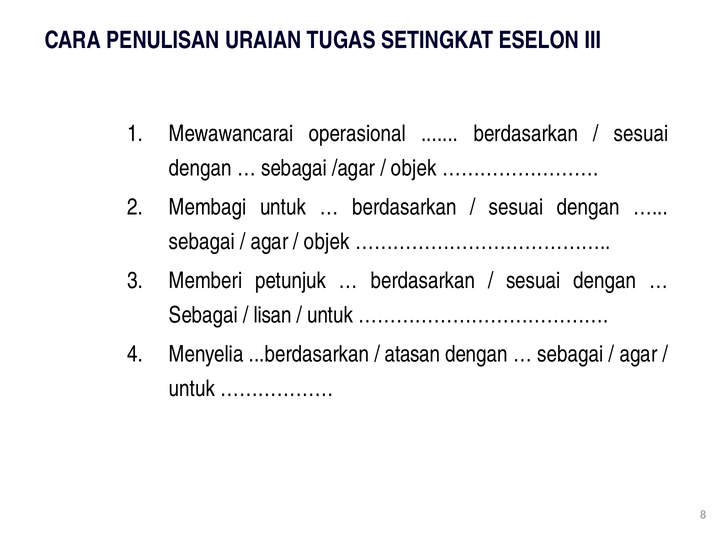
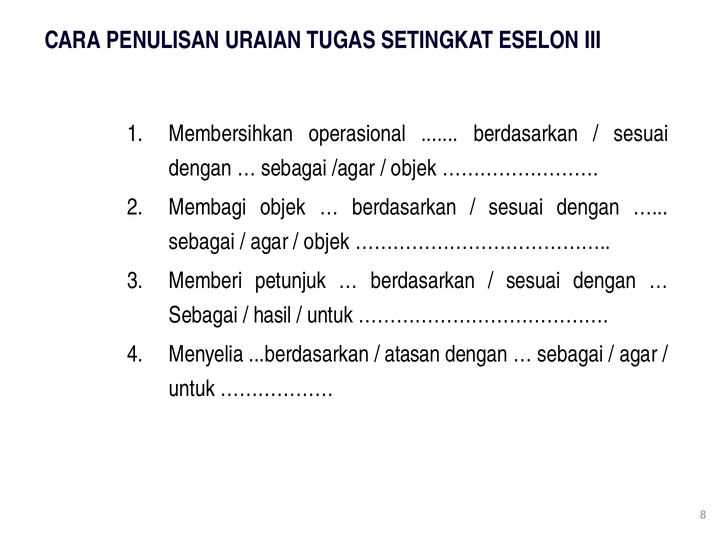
Mewawancarai: Mewawancarai -> Membersihkan (231, 134)
Membagi untuk: untuk -> objek (283, 207)
lisan: lisan -> hasil (273, 315)
